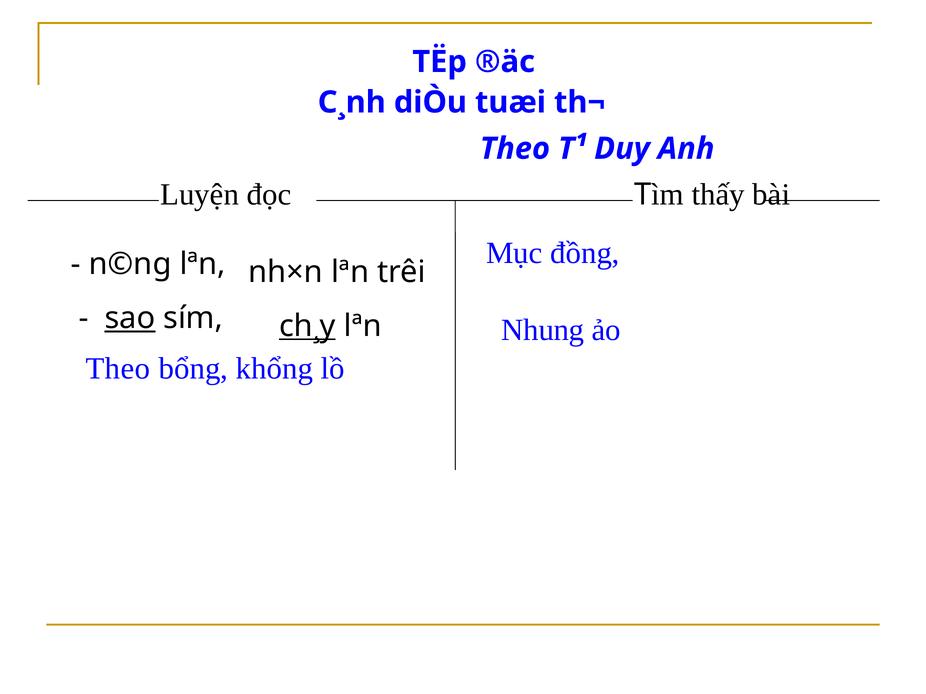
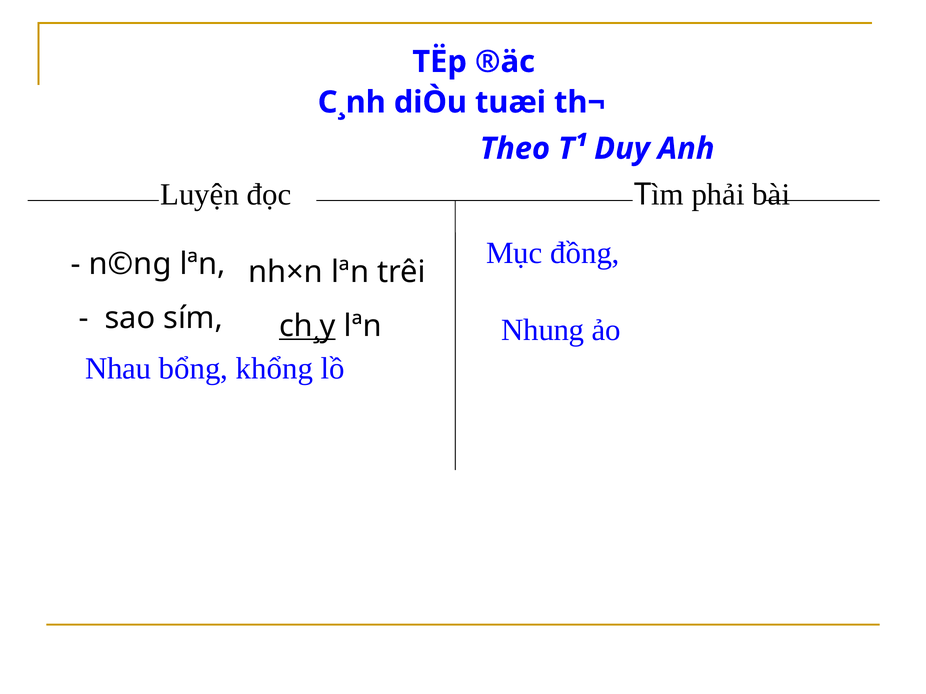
thấy: thấy -> phải (718, 195)
sao underline: present -> none (130, 318)
Theo: Theo -> Nhau (118, 369)
